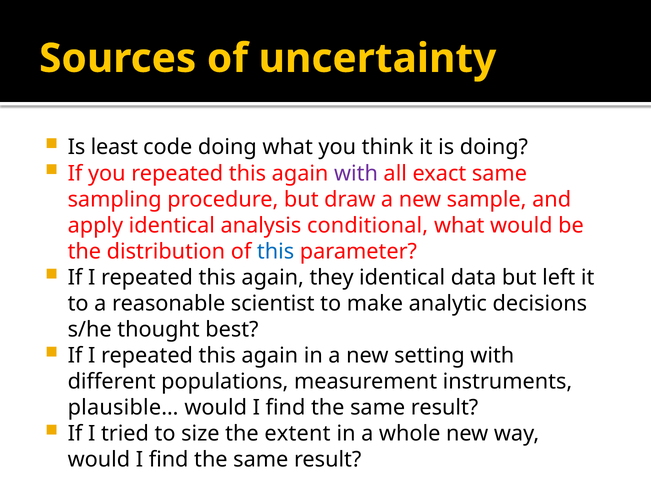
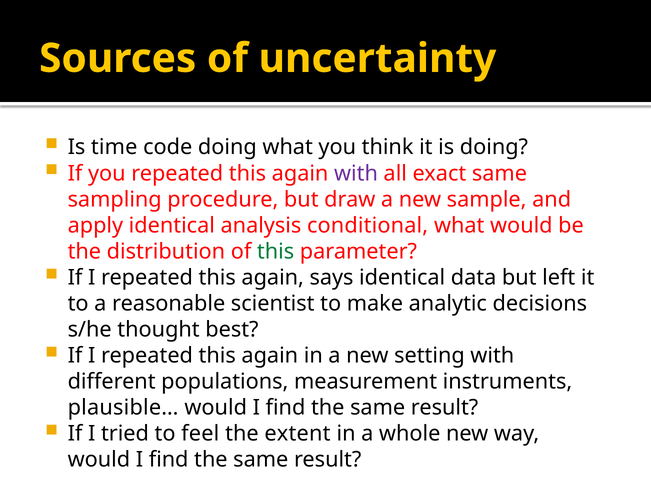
least: least -> time (114, 147)
this colour: blue -> green (276, 252)
they: they -> says (332, 278)
size: size -> feel (200, 434)
